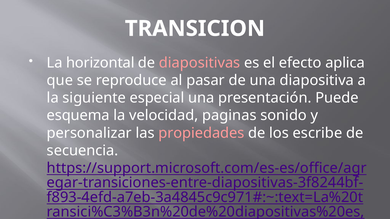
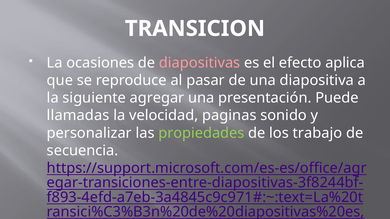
horizontal: horizontal -> ocasiones (100, 63)
especial: especial -> agregar (157, 98)
esquema: esquema -> llamadas (78, 116)
propiedades colour: pink -> light green (201, 133)
escribe: escribe -> trabajo (317, 133)
